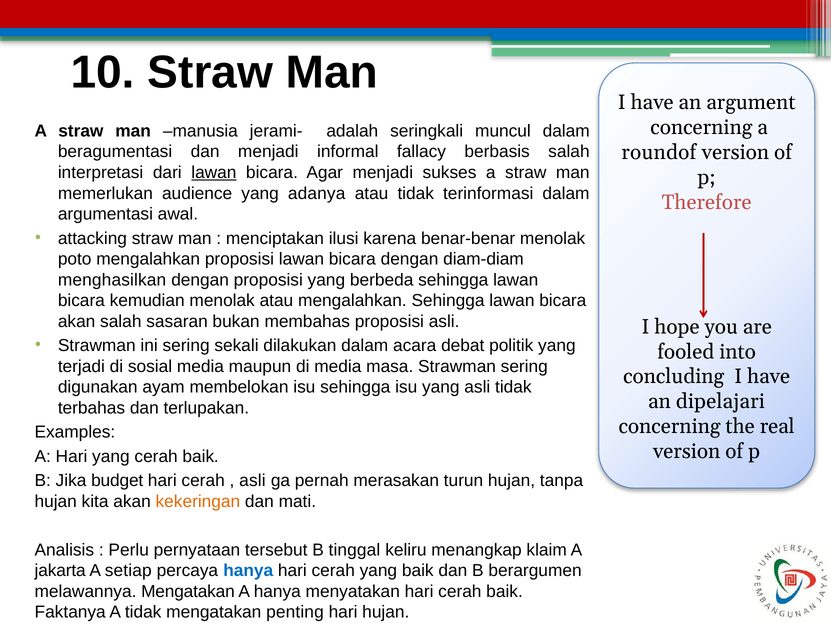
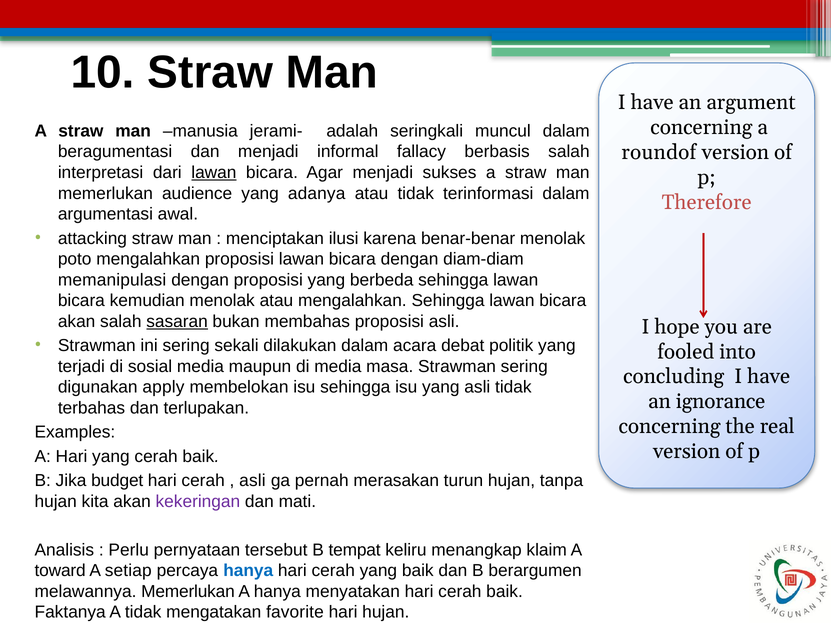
menghasilkan: menghasilkan -> memanipulasi (112, 280)
sasaran underline: none -> present (177, 321)
ayam: ayam -> apply (163, 387)
dipelajari: dipelajari -> ignorance (721, 402)
kekeringan colour: orange -> purple (198, 502)
tinggal: tinggal -> tempat (355, 550)
jakarta: jakarta -> toward (60, 571)
melawannya Mengatakan: Mengatakan -> Memerlukan (188, 592)
penting: penting -> favorite (295, 612)
